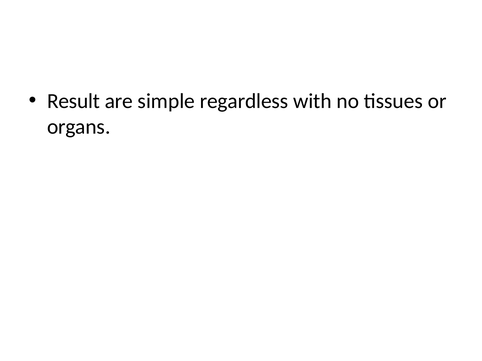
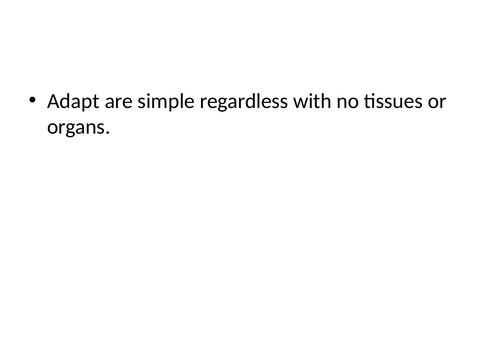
Result: Result -> Adapt (73, 101)
